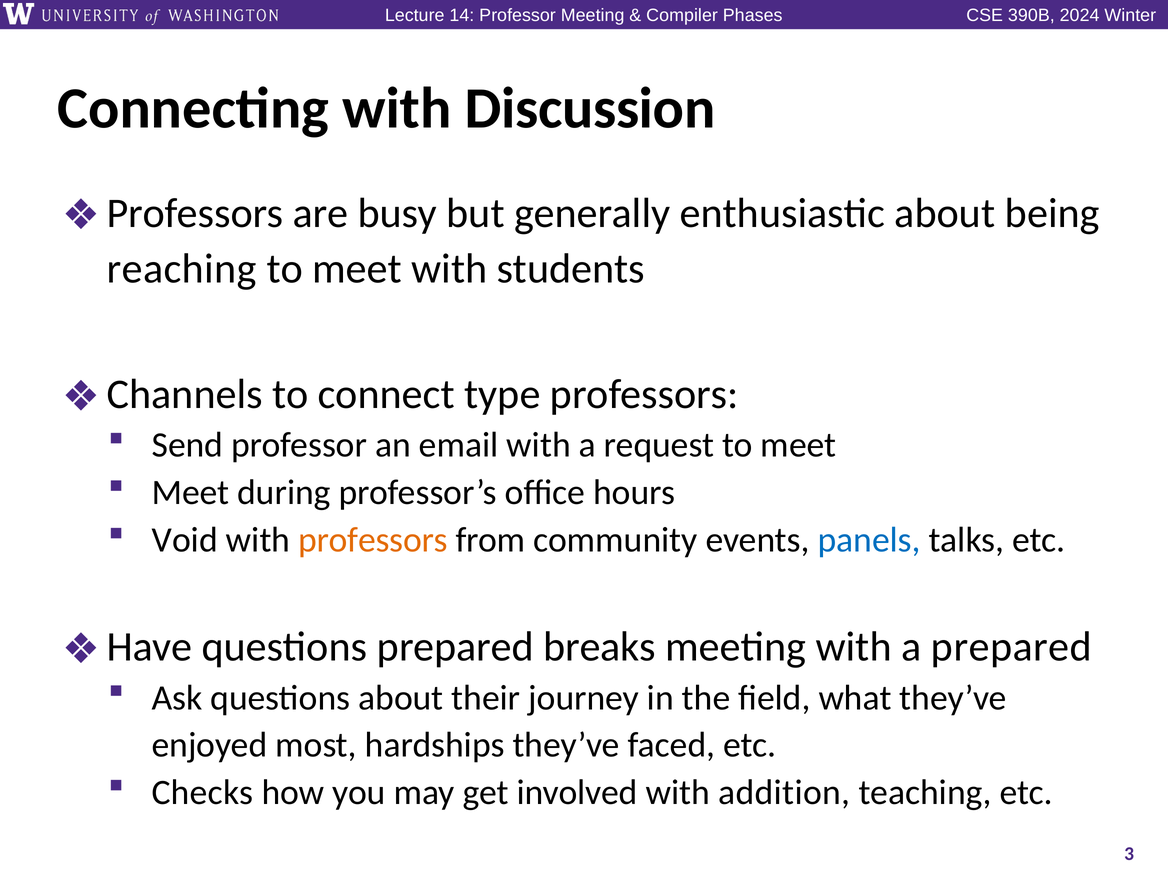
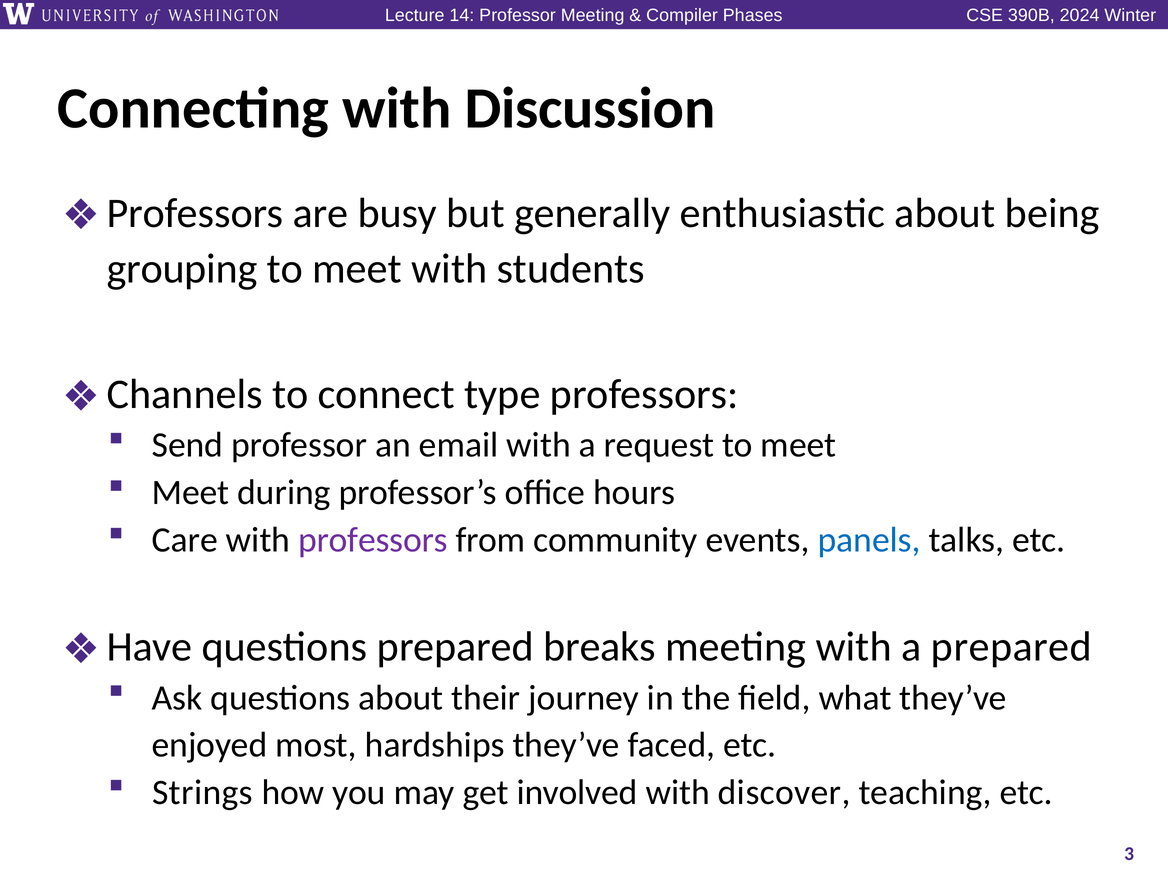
reaching: reaching -> grouping (182, 269)
Void: Void -> Care (185, 540)
professors colour: orange -> purple (373, 540)
Checks: Checks -> Strings (202, 792)
addition: addition -> discover (784, 792)
